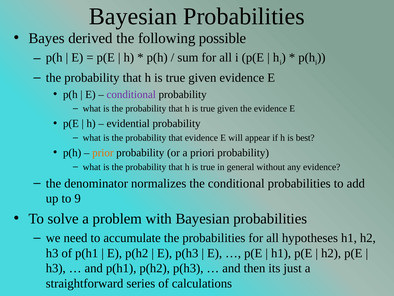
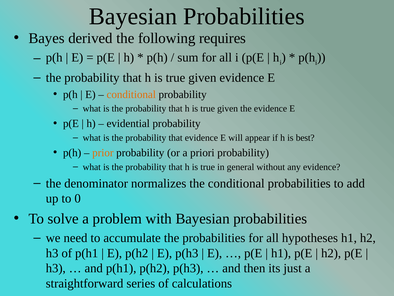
possible: possible -> requires (223, 38)
conditional colour: purple -> orange (131, 94)
9: 9 -> 0 (78, 198)
